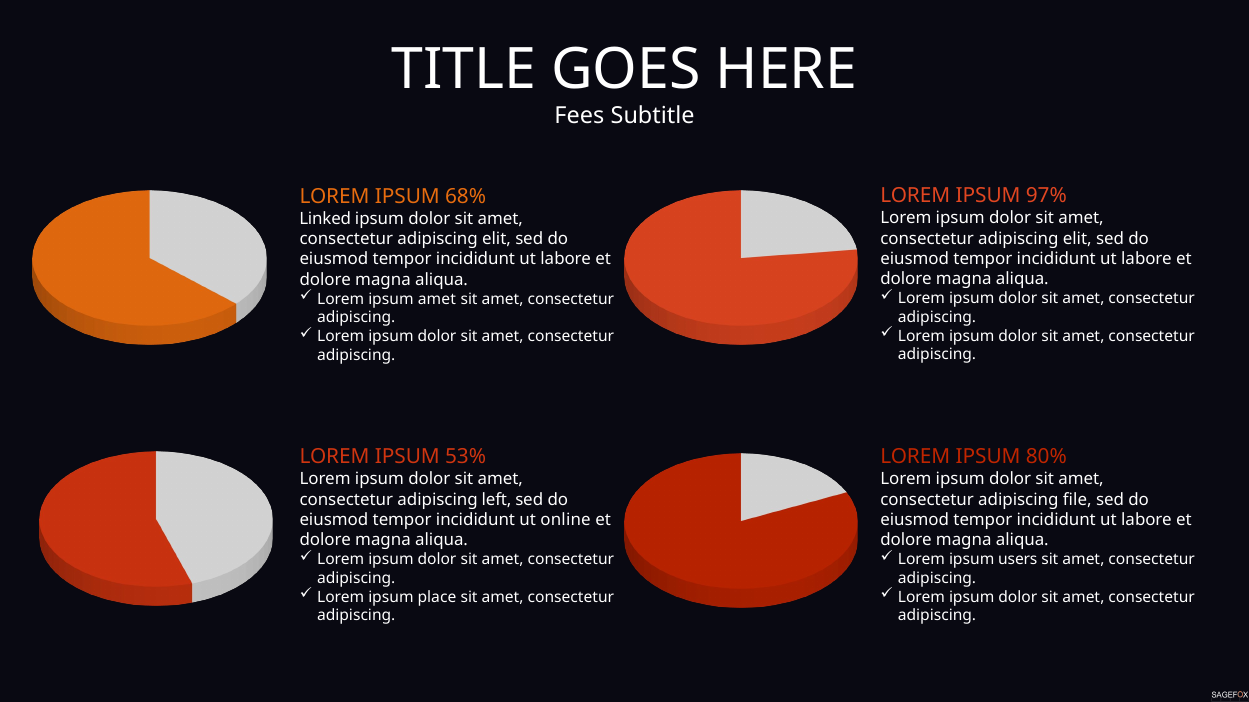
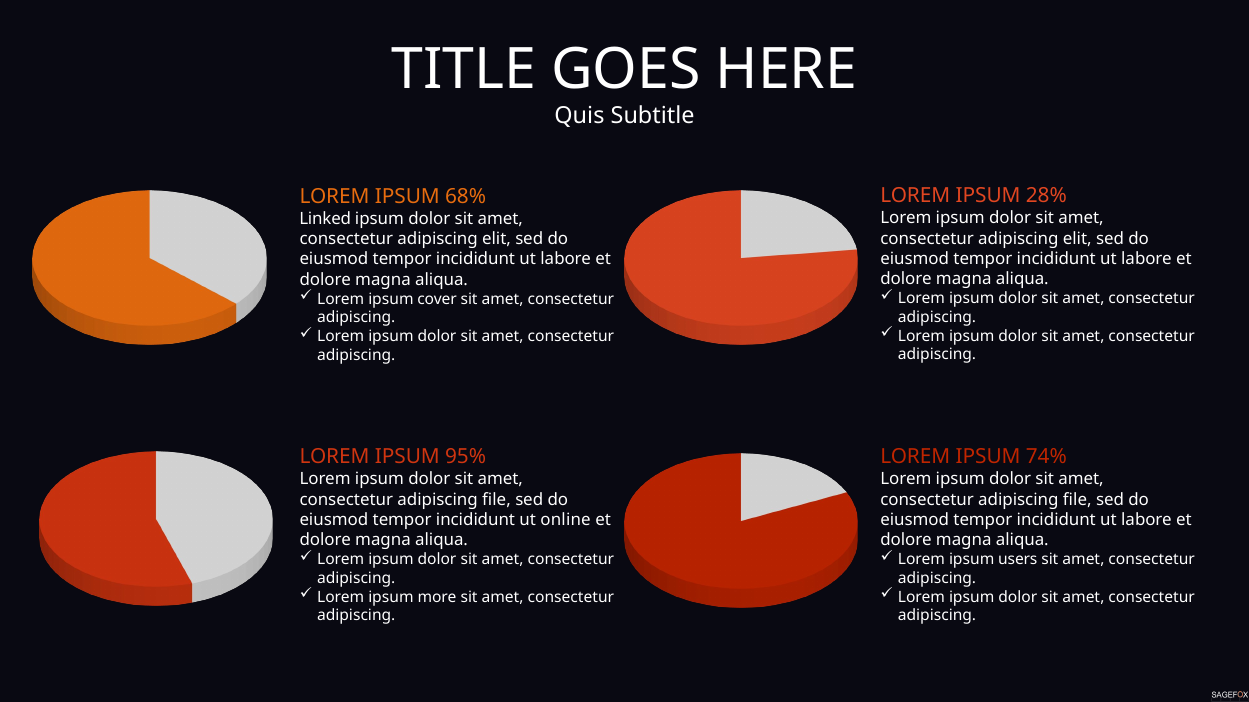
Fees: Fees -> Quis (579, 115)
97%: 97% -> 28% (1046, 196)
ipsum amet: amet -> cover (437, 299)
53%: 53% -> 95% (466, 457)
80%: 80% -> 74% (1046, 457)
left: left -> file (496, 500)
place: place -> more (437, 598)
